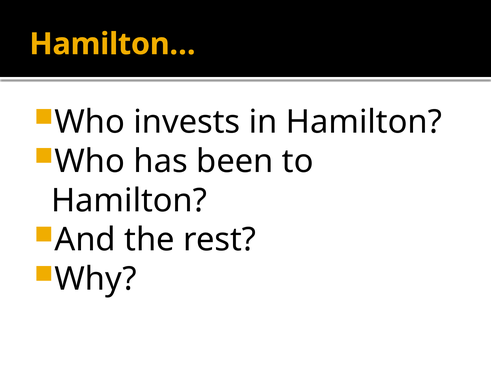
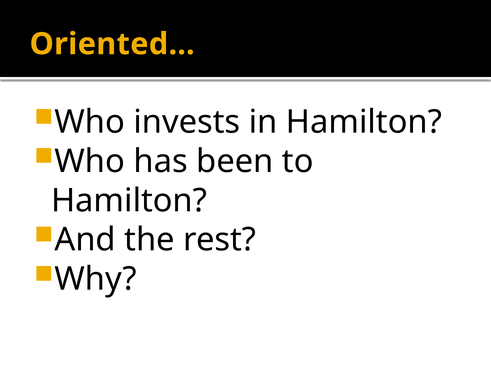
Hamilton…: Hamilton… -> Oriented… (112, 44)
